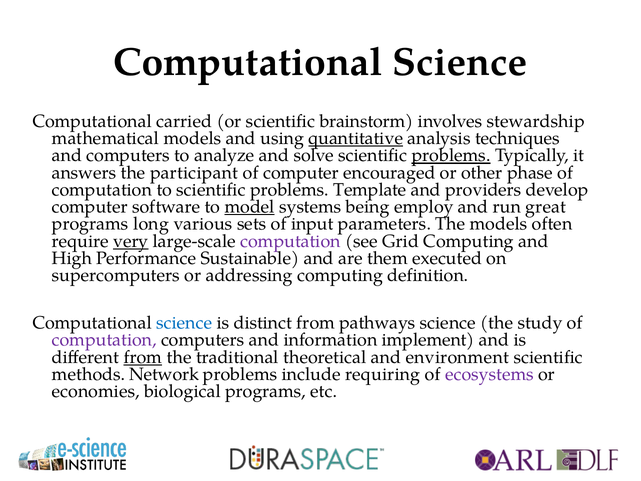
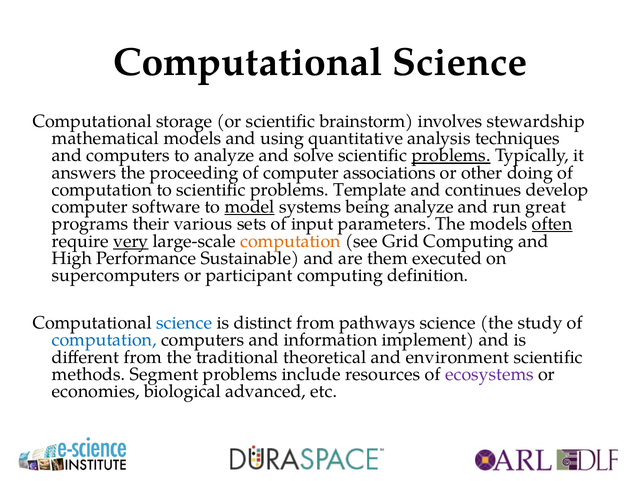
carried: carried -> storage (184, 121)
quantitative underline: present -> none (356, 138)
participant: participant -> proceeding (194, 173)
encouraged: encouraged -> associations (390, 173)
phase: phase -> doing (530, 173)
providers: providers -> continues (483, 190)
being employ: employ -> analyze (424, 207)
long: long -> their (151, 224)
often underline: none -> present (552, 224)
computation colour: purple -> orange (290, 241)
addressing: addressing -> participant (249, 275)
computation colour: purple -> blue (104, 340)
from underline: present -> none (143, 357)
Network: Network -> Segment (164, 374)
requiring: requiring -> resources (383, 374)
biological programs: programs -> advanced (266, 391)
